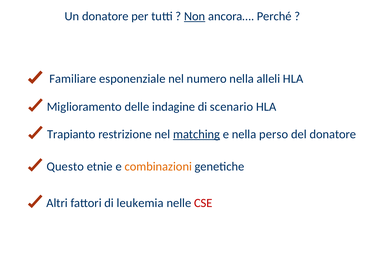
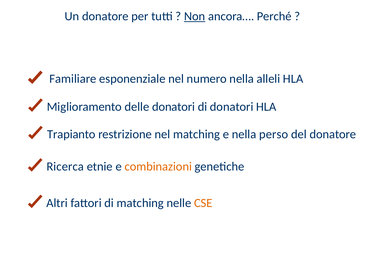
delle indagine: indagine -> donatori (174, 107)
di scenario: scenario -> donatori (232, 107)
matching underline: present -> none (197, 135)
Questo: Questo -> Ricerca (65, 167)
di leukemia: leukemia -> matching (140, 203)
CSE colour: red -> orange (203, 203)
